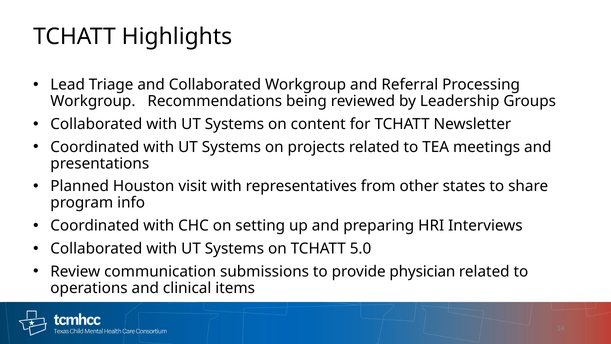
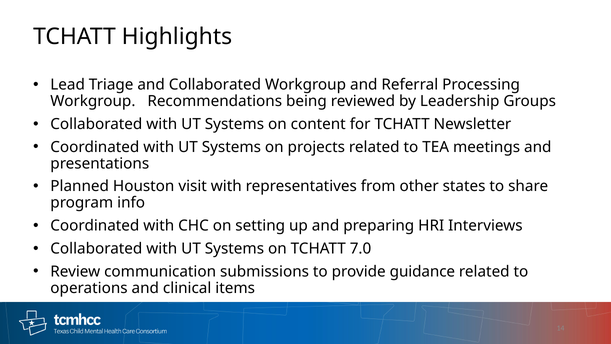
5.0: 5.0 -> 7.0 (361, 248)
physician: physician -> guidance (422, 271)
